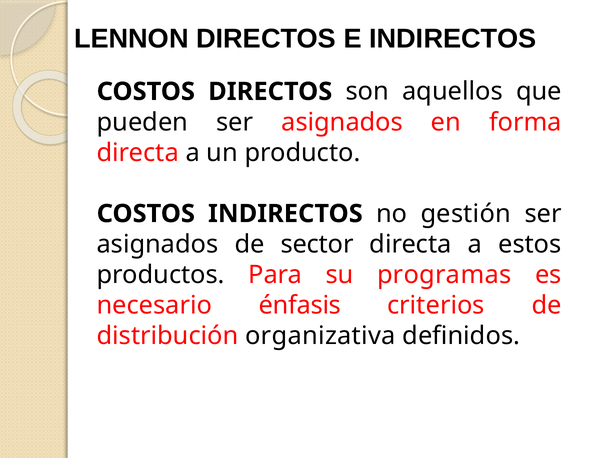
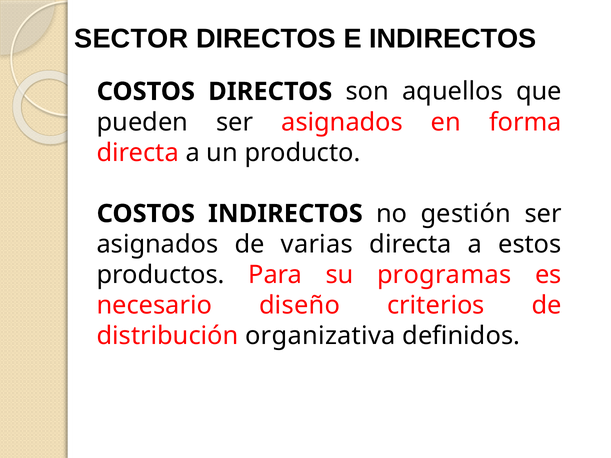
LENNON: LENNON -> SECTOR (131, 39)
sector: sector -> varias (317, 244)
énfasis: énfasis -> diseño (300, 305)
